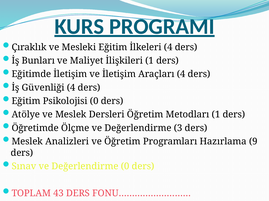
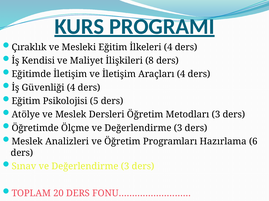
Bunları: Bunları -> Kendisi (38, 61)
İlişkileri 1: 1 -> 8 (150, 61)
Psikolojisi 0: 0 -> 5 (94, 101)
Metodları 1: 1 -> 3 (216, 115)
9: 9 -> 6 (253, 142)
Sınav ve Değerlendirme 0: 0 -> 3 (125, 167)
43: 43 -> 20 (58, 194)
